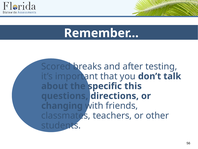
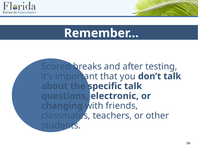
specific this: this -> talk (133, 86)
directions: directions -> electronic (115, 96)
